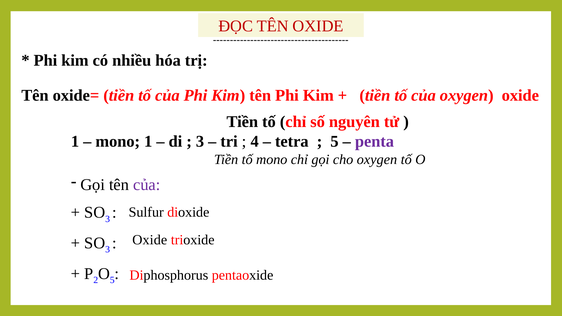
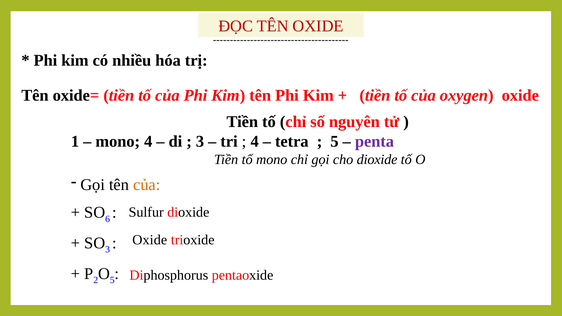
mono 1: 1 -> 4 (148, 142)
cho oxygen: oxygen -> dioxide (377, 160)
của colour: purple -> orange (147, 185)
3: 3 -> 6 (108, 219)
